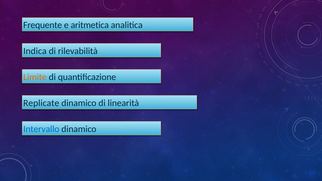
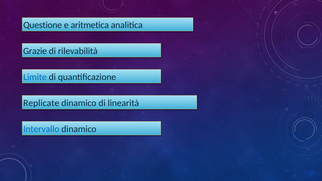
Frequente: Frequente -> Questione (43, 25)
Indica: Indica -> Grazie (35, 51)
Limite colour: orange -> blue (35, 77)
